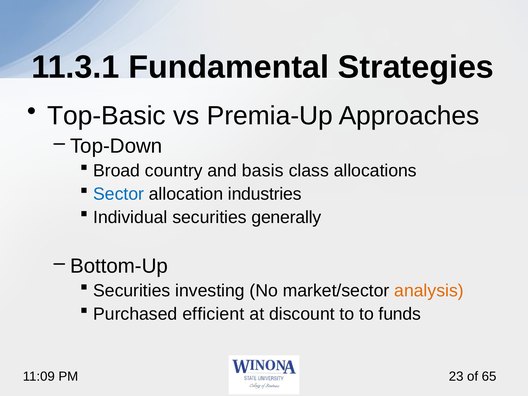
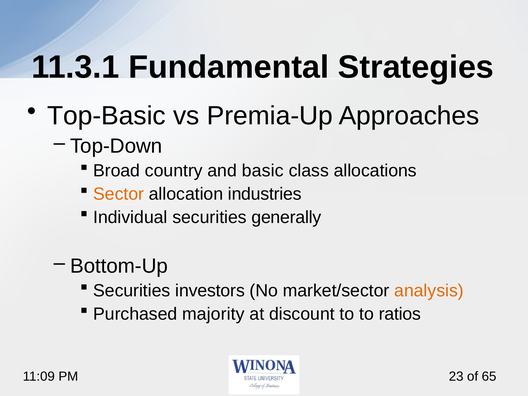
basis: basis -> basic (263, 171)
Sector colour: blue -> orange (119, 194)
investing: investing -> investors (210, 291)
efficient: efficient -> majority (213, 314)
funds: funds -> ratios (400, 314)
